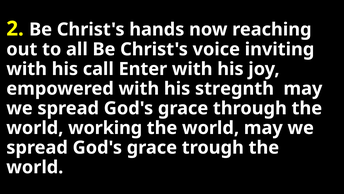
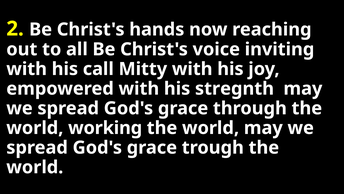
Enter: Enter -> Mitty (143, 69)
